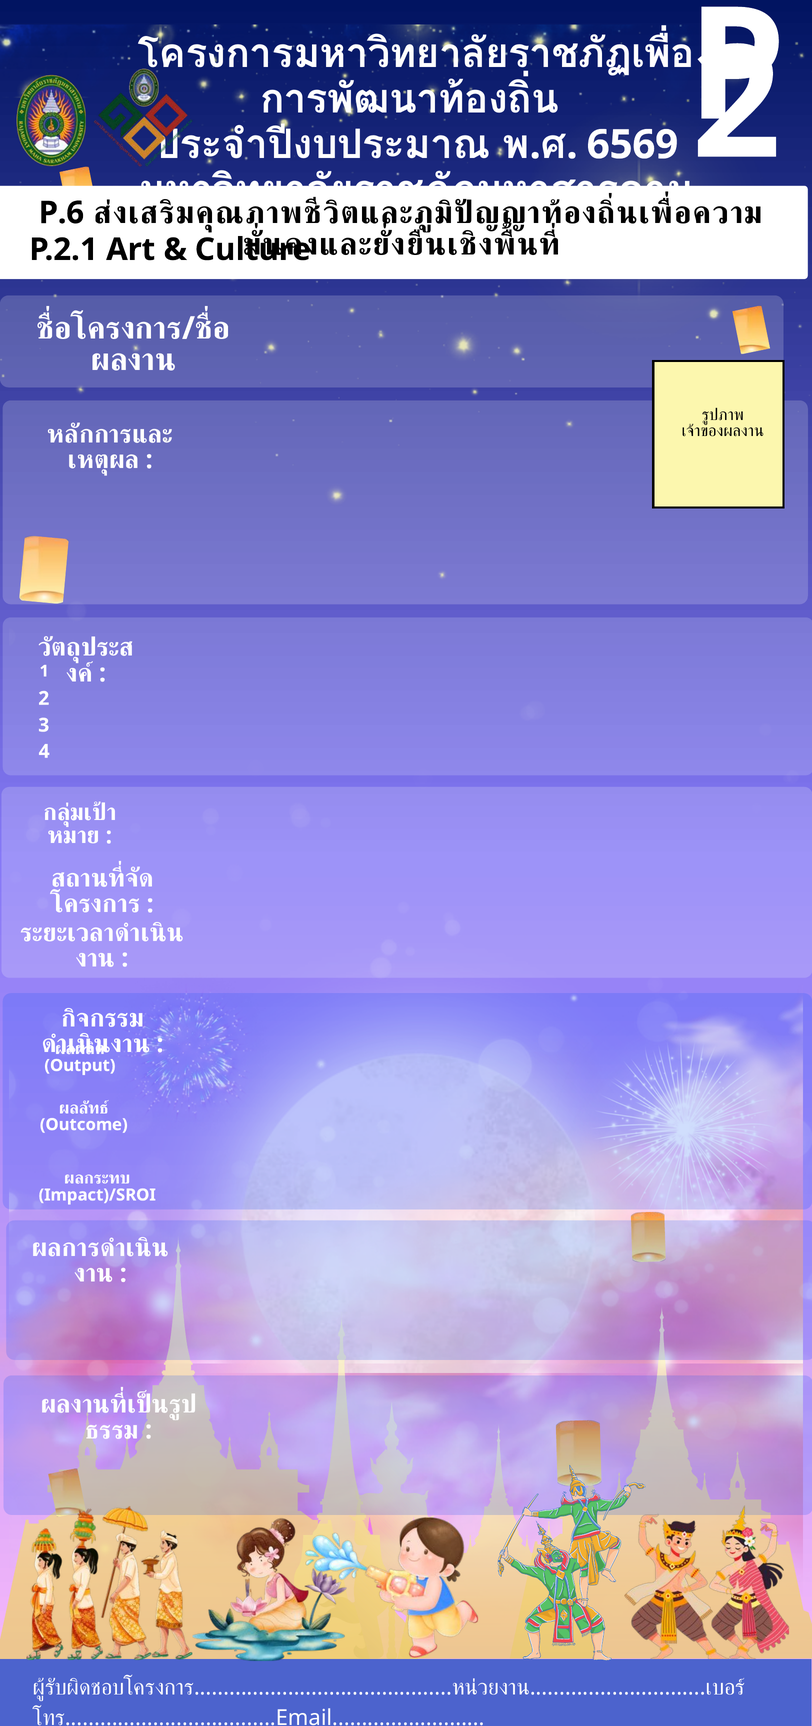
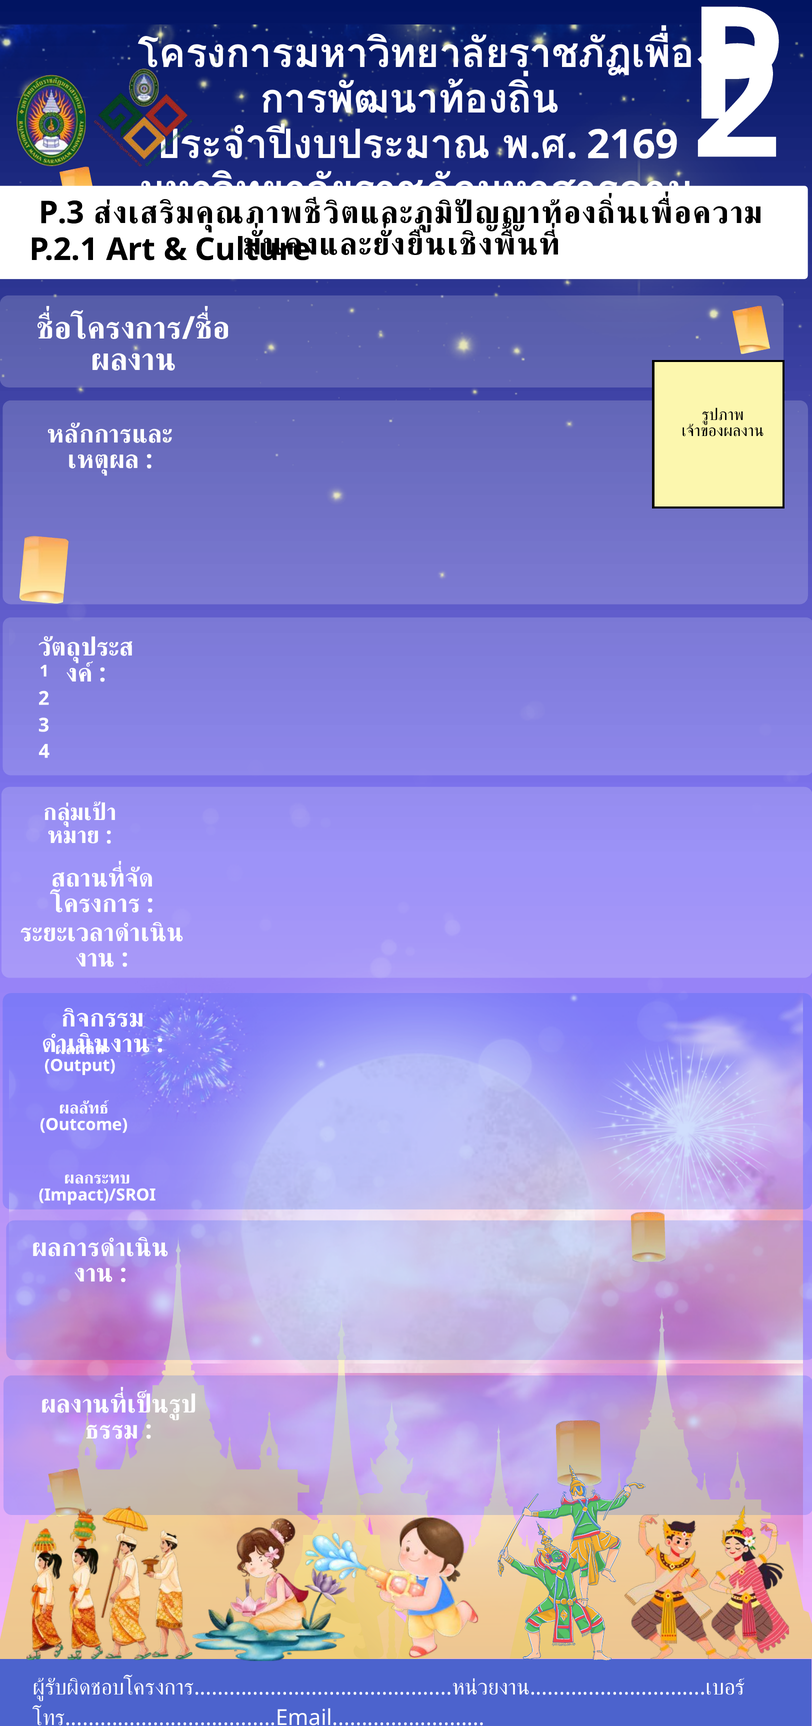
6569: 6569 -> 2169 (632, 145)
P.6: P.6 -> P.3 (61, 213)
